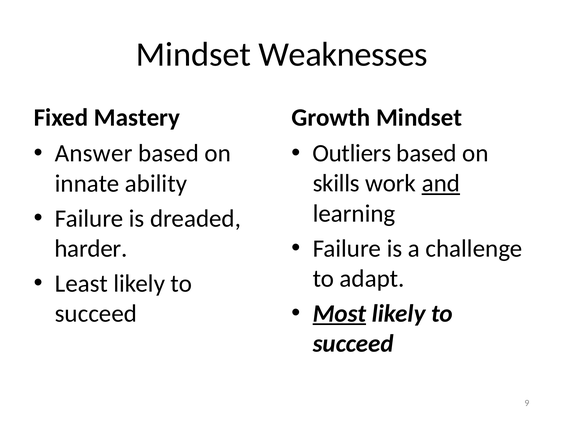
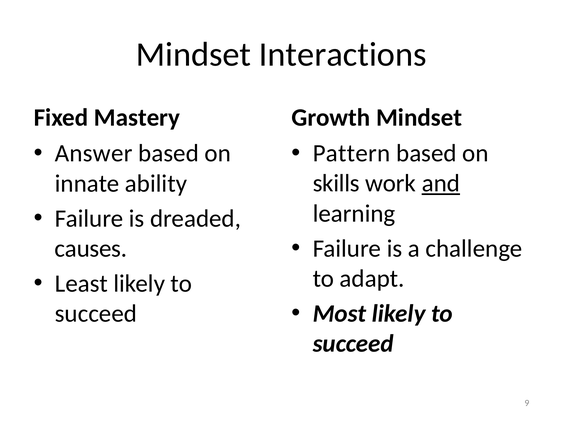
Weaknesses: Weaknesses -> Interactions (343, 55)
Outliers: Outliers -> Pattern (352, 153)
harder: harder -> causes (91, 249)
Most underline: present -> none (339, 314)
